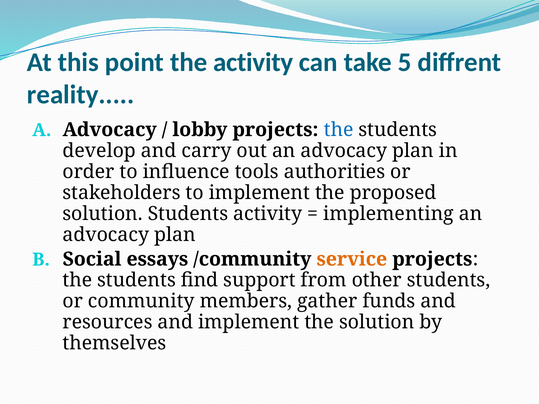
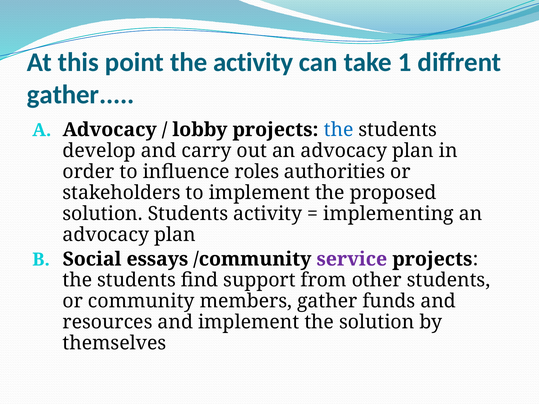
5: 5 -> 1 (405, 62)
reality: reality -> gather (81, 95)
tools: tools -> roles (257, 172)
service colour: orange -> purple (352, 259)
